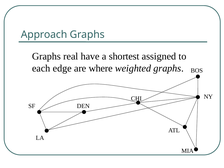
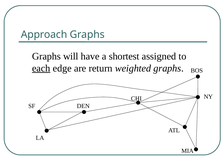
real: real -> will (71, 56)
each underline: none -> present (41, 68)
where: where -> return (101, 68)
